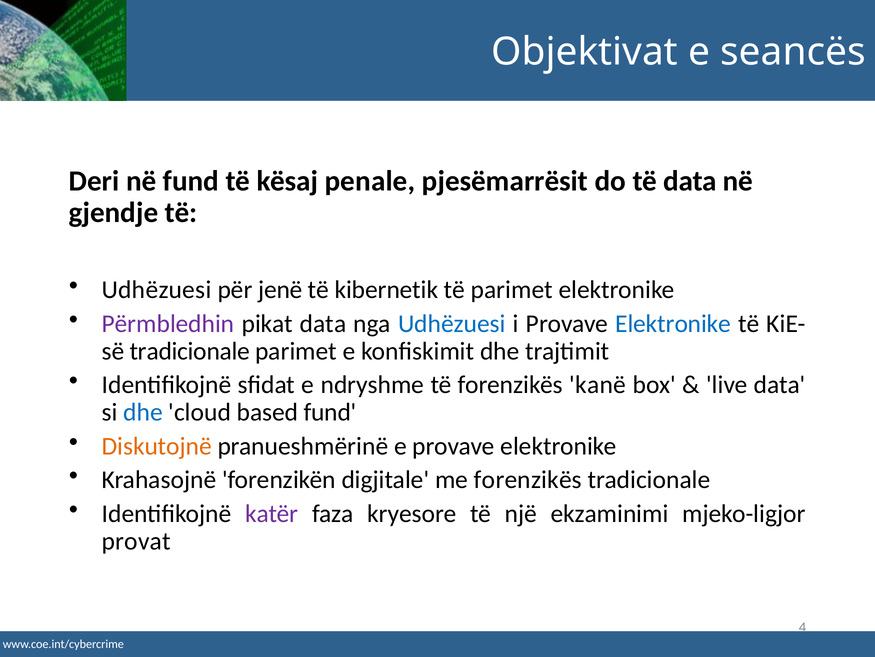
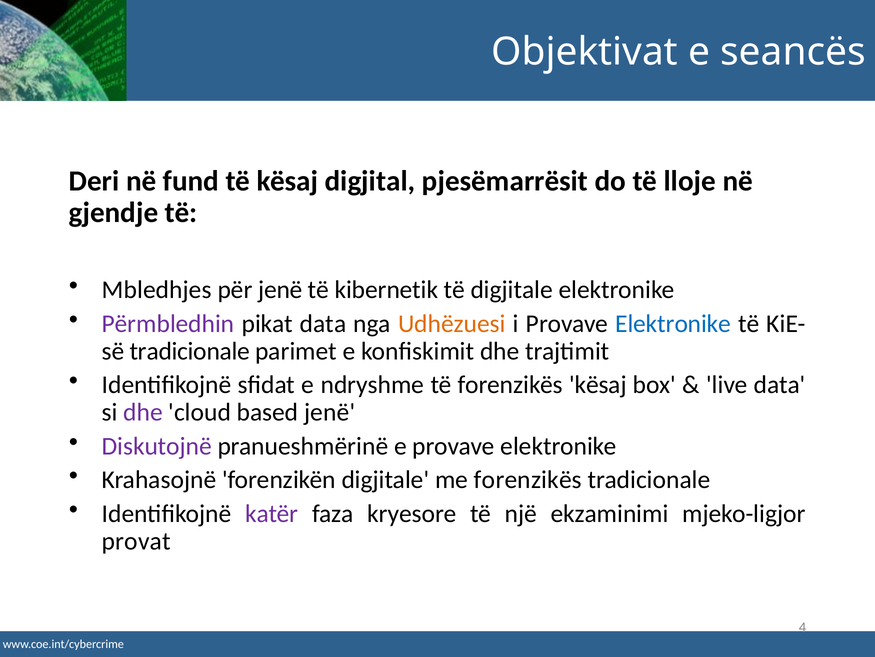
penale: penale -> digjital (370, 181)
të data: data -> lloje (690, 181)
Udhëzuesi: Udhëzuesi -> Mbledhjes (157, 290)
të parimet: parimet -> digjitale (512, 290)
Udhëzuesi colour: blue -> orange (452, 323)
forenzikës kanë: kanë -> kësaj (598, 384)
dhe colour: blue -> purple (143, 412)
based fund: fund -> jenë (330, 412)
Diskutojnë colour: orange -> purple (157, 446)
